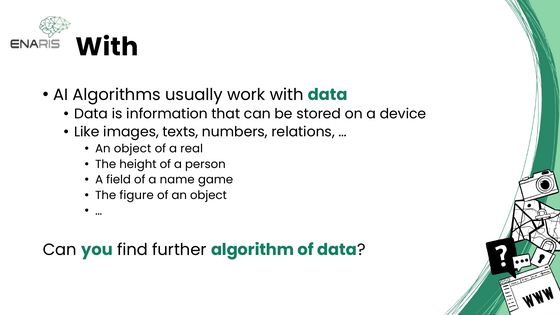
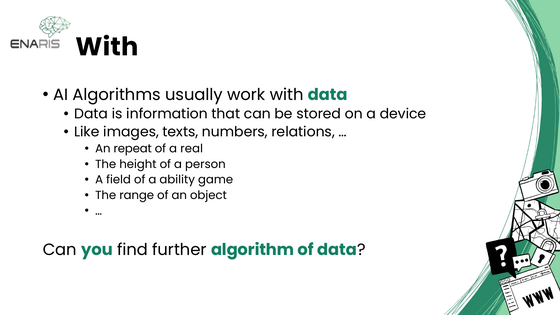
object: object -> repeat (133, 149)
name: name -> ability (177, 180)
figure: figure -> range (137, 195)
